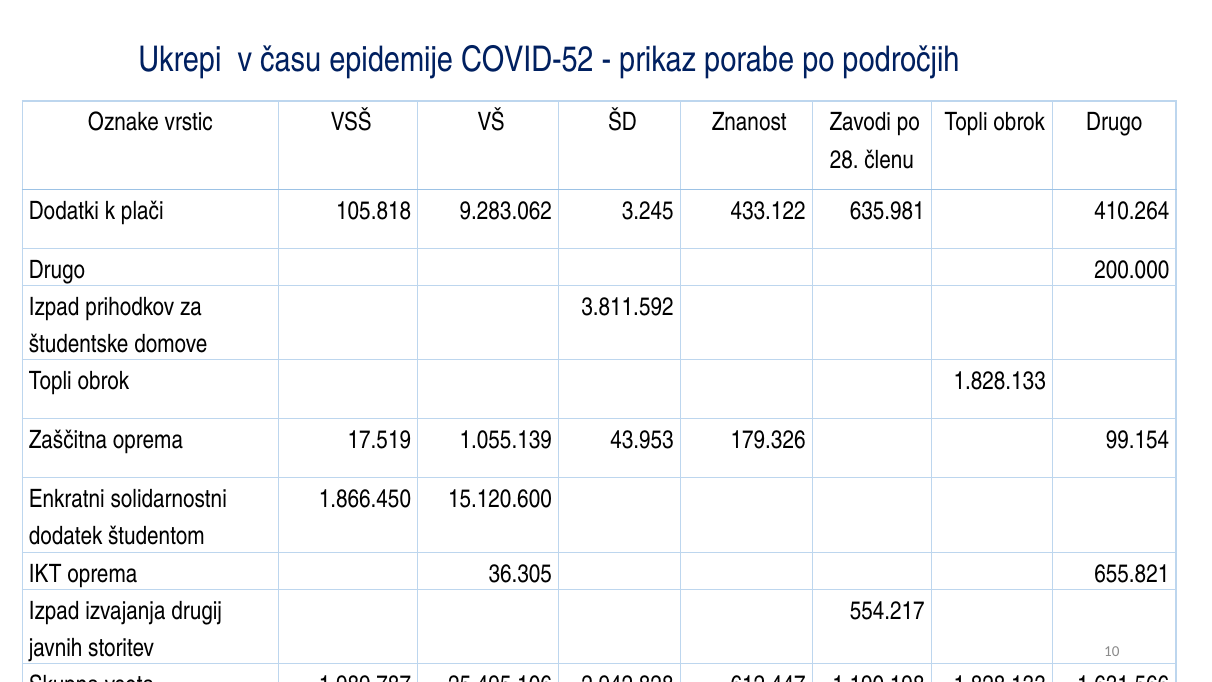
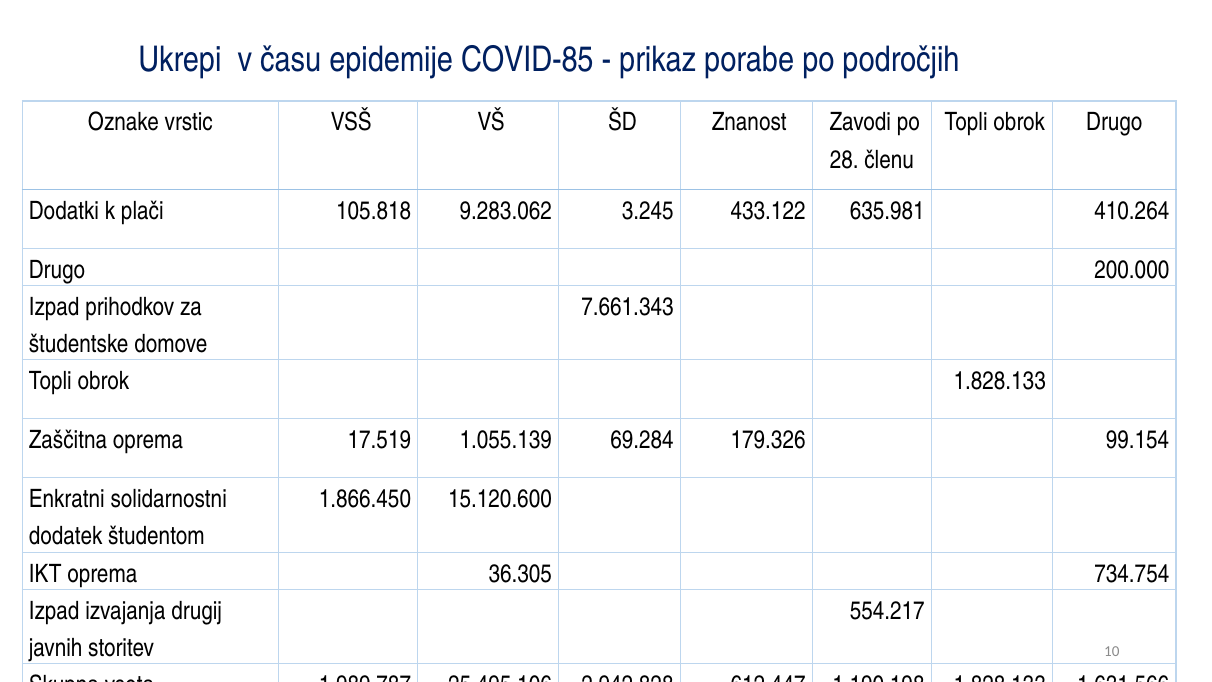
COVID-52: COVID-52 -> COVID-85 (527, 60)
3.811.592: 3.811.592 -> 7.661.343 (627, 307)
43.953: 43.953 -> 69.284 (642, 440)
655.821: 655.821 -> 734.754 (1132, 574)
